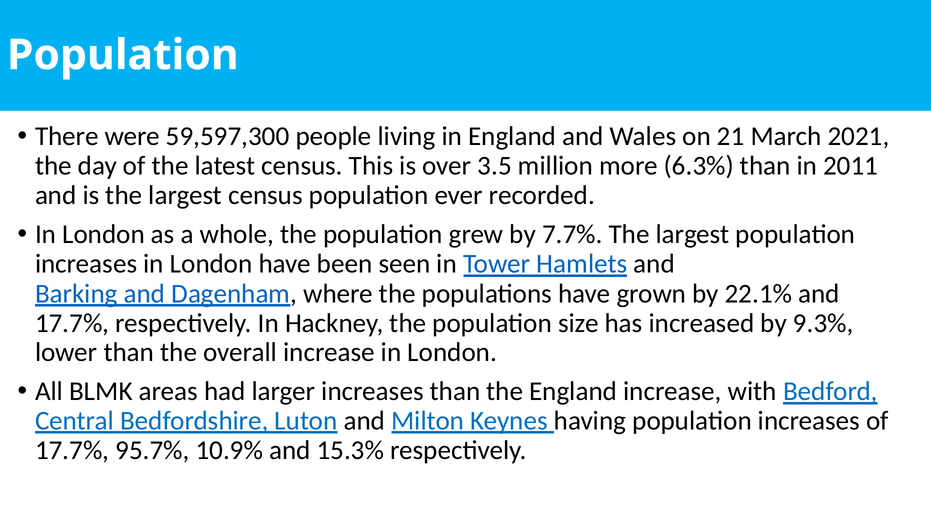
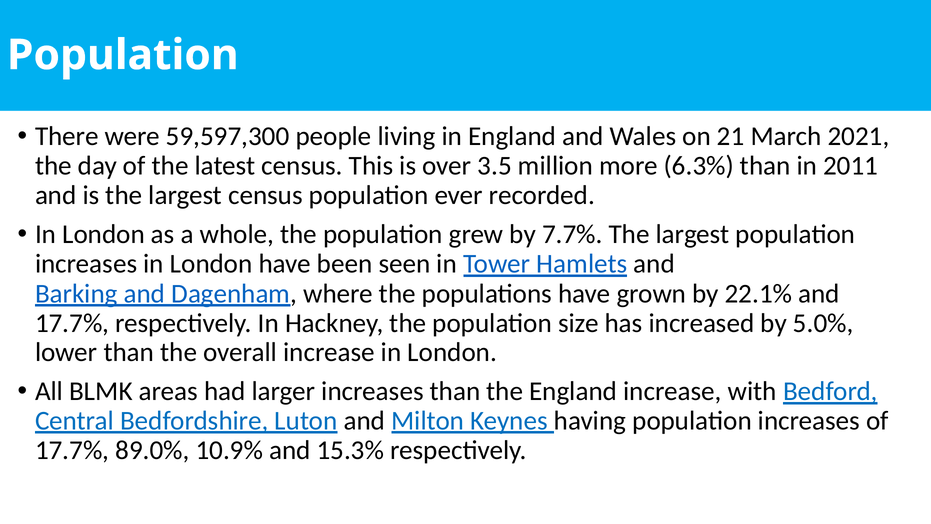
9.3%: 9.3% -> 5.0% (823, 323)
95.7%: 95.7% -> 89.0% (152, 450)
